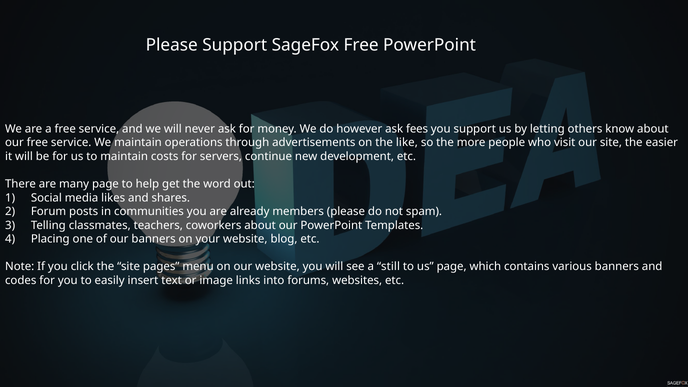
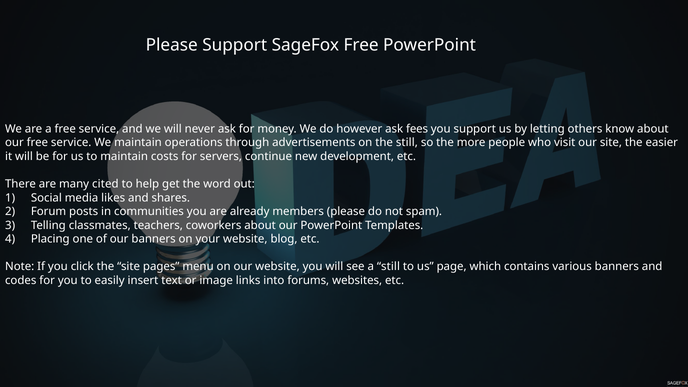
the like: like -> still (407, 143)
many page: page -> cited (105, 184)
